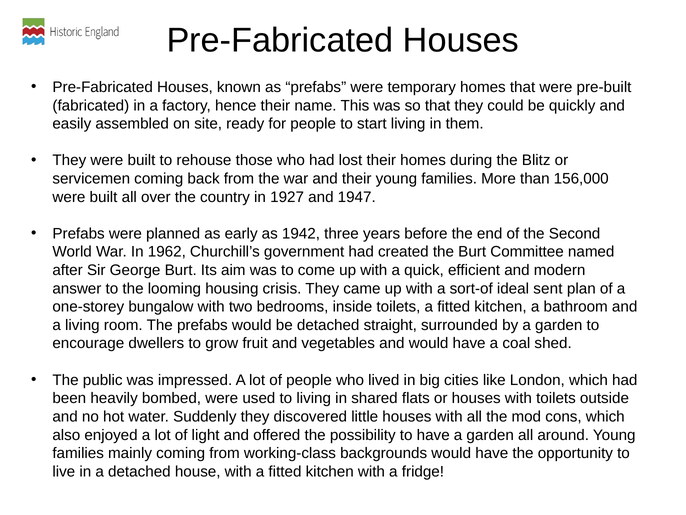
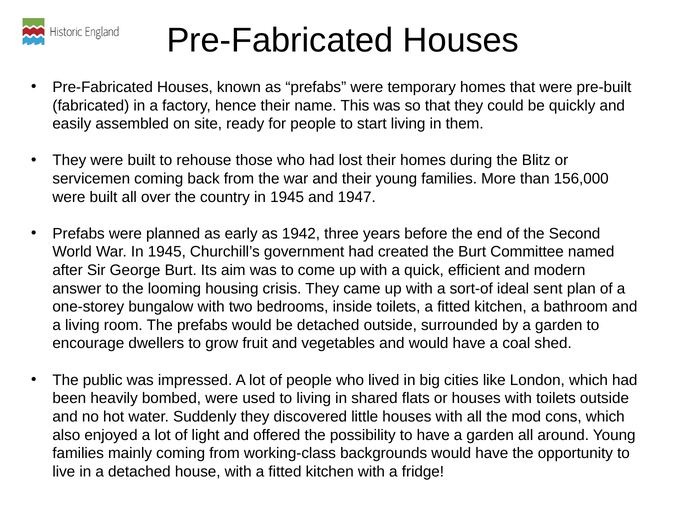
country in 1927: 1927 -> 1945 (287, 197)
War In 1962: 1962 -> 1945 (167, 252)
detached straight: straight -> outside (390, 325)
